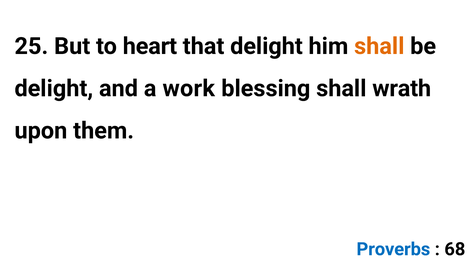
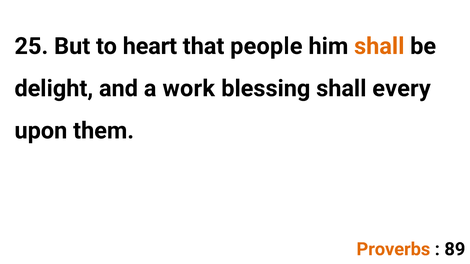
that delight: delight -> people (266, 46)
wrath: wrath -> every (402, 89)
Proverbs colour: blue -> orange (393, 250)
68: 68 -> 89 (455, 250)
